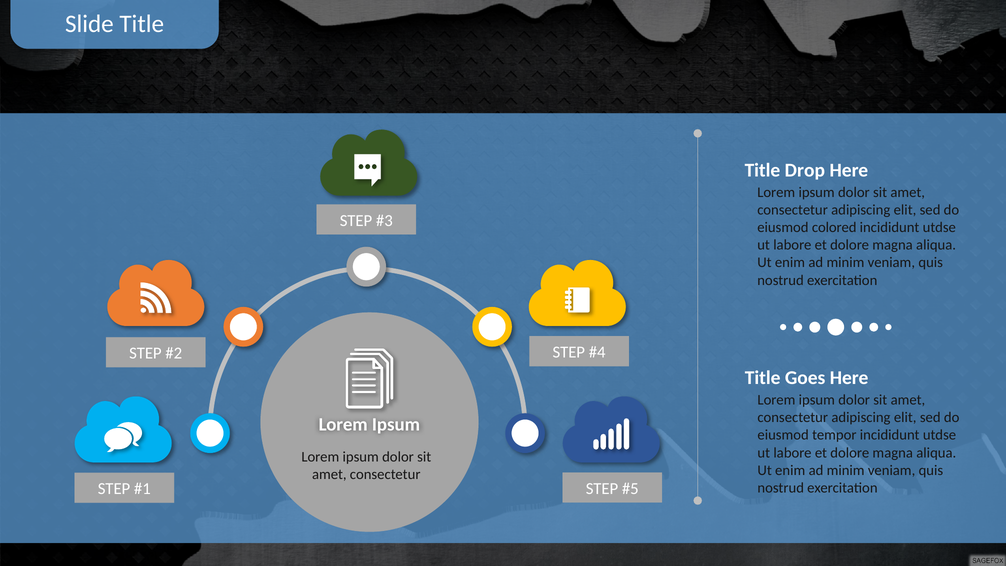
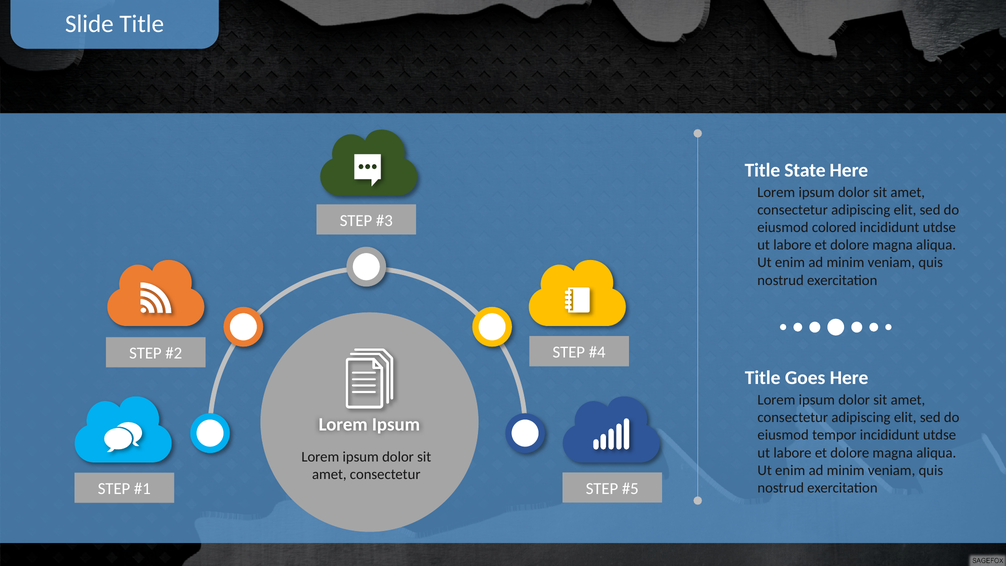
Drop: Drop -> State (805, 170)
